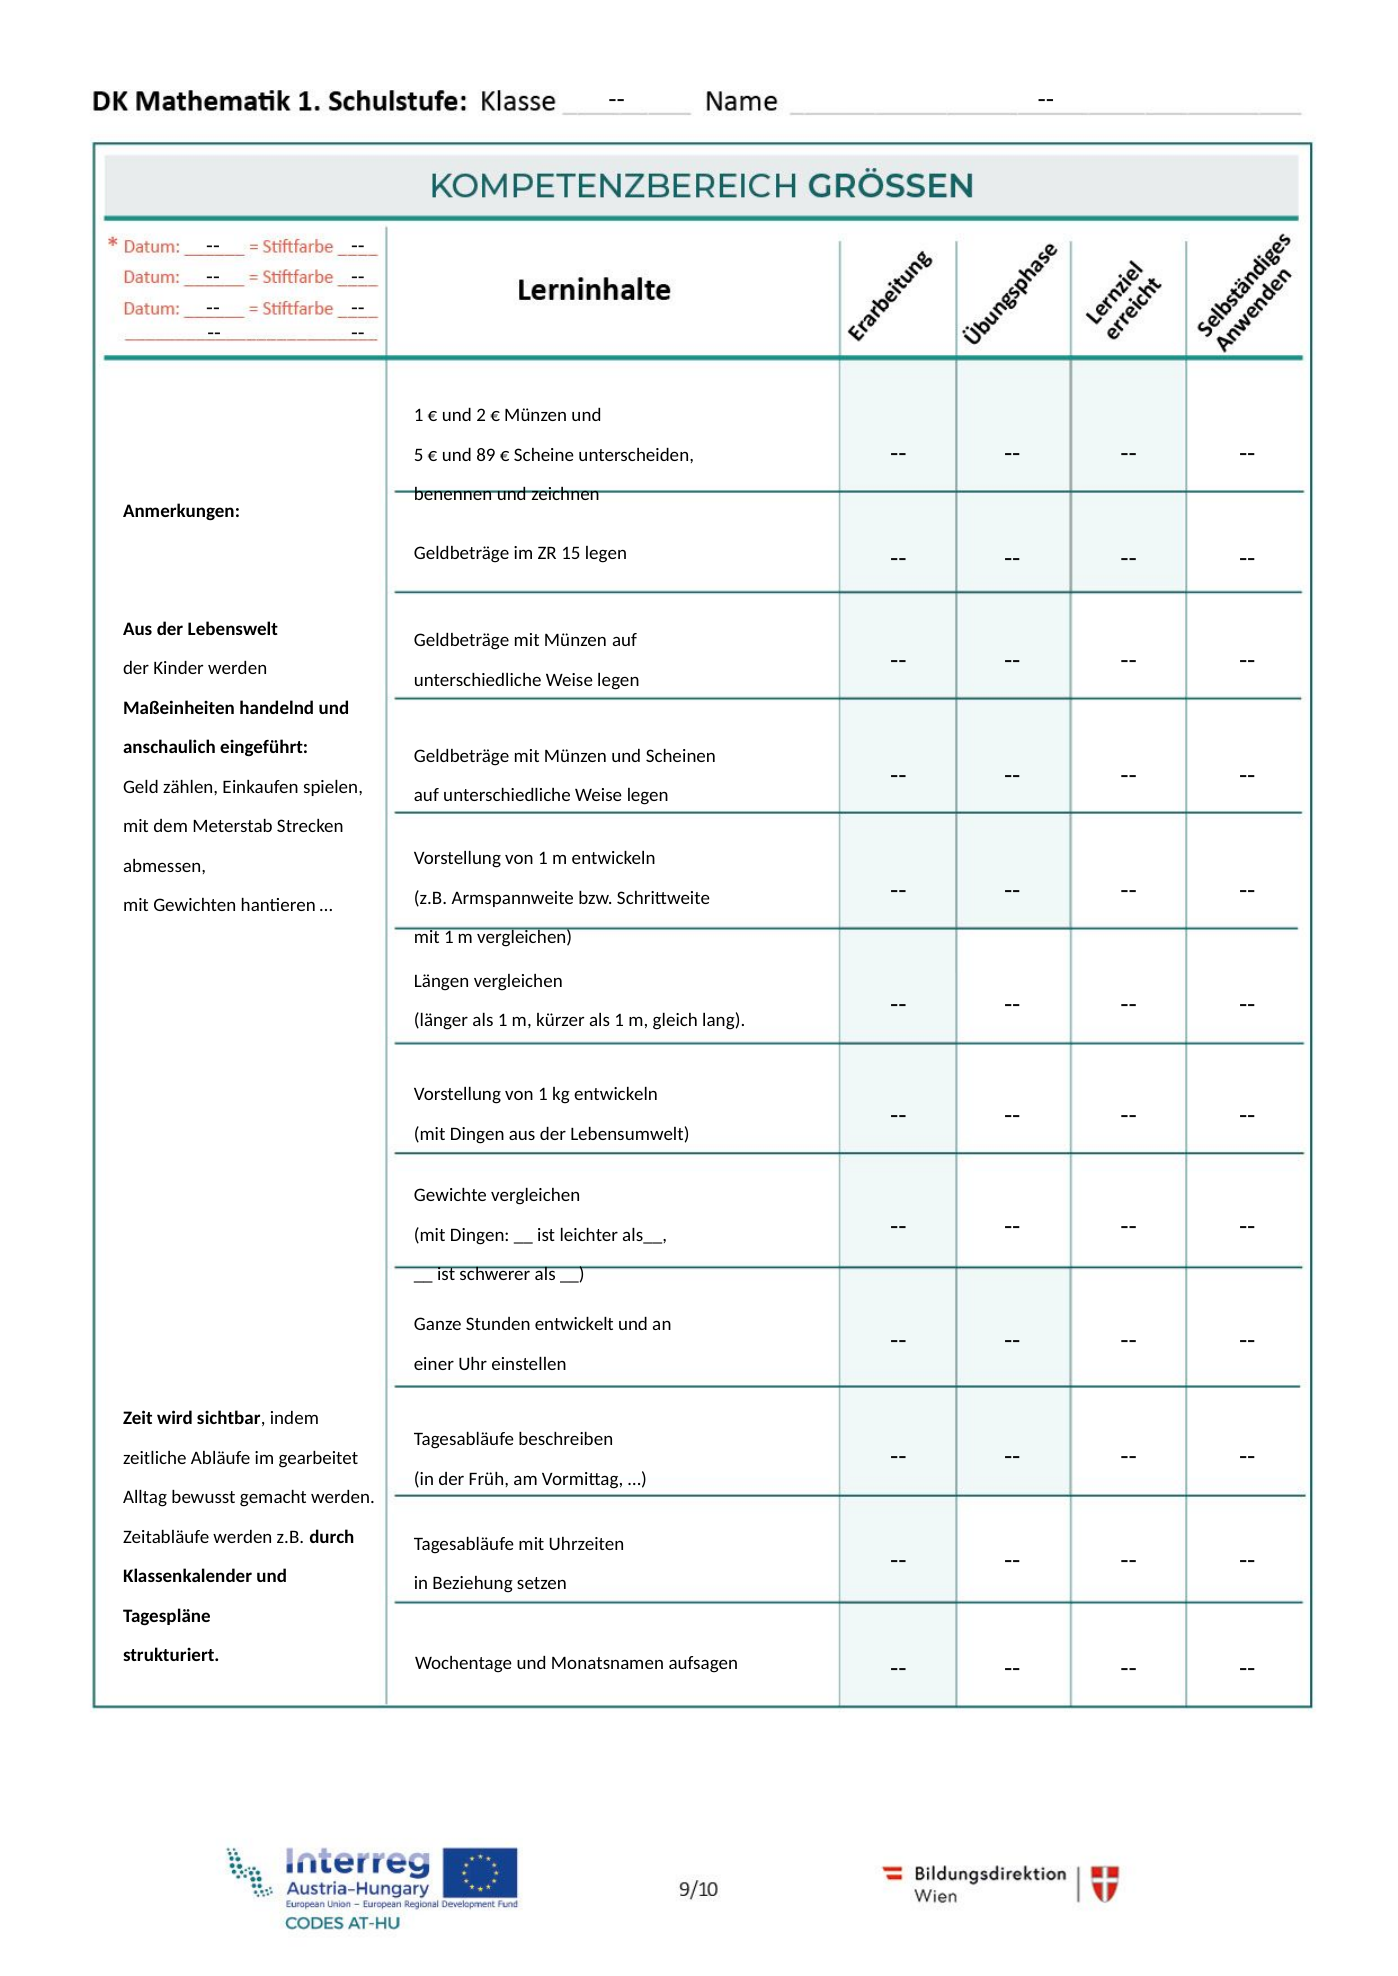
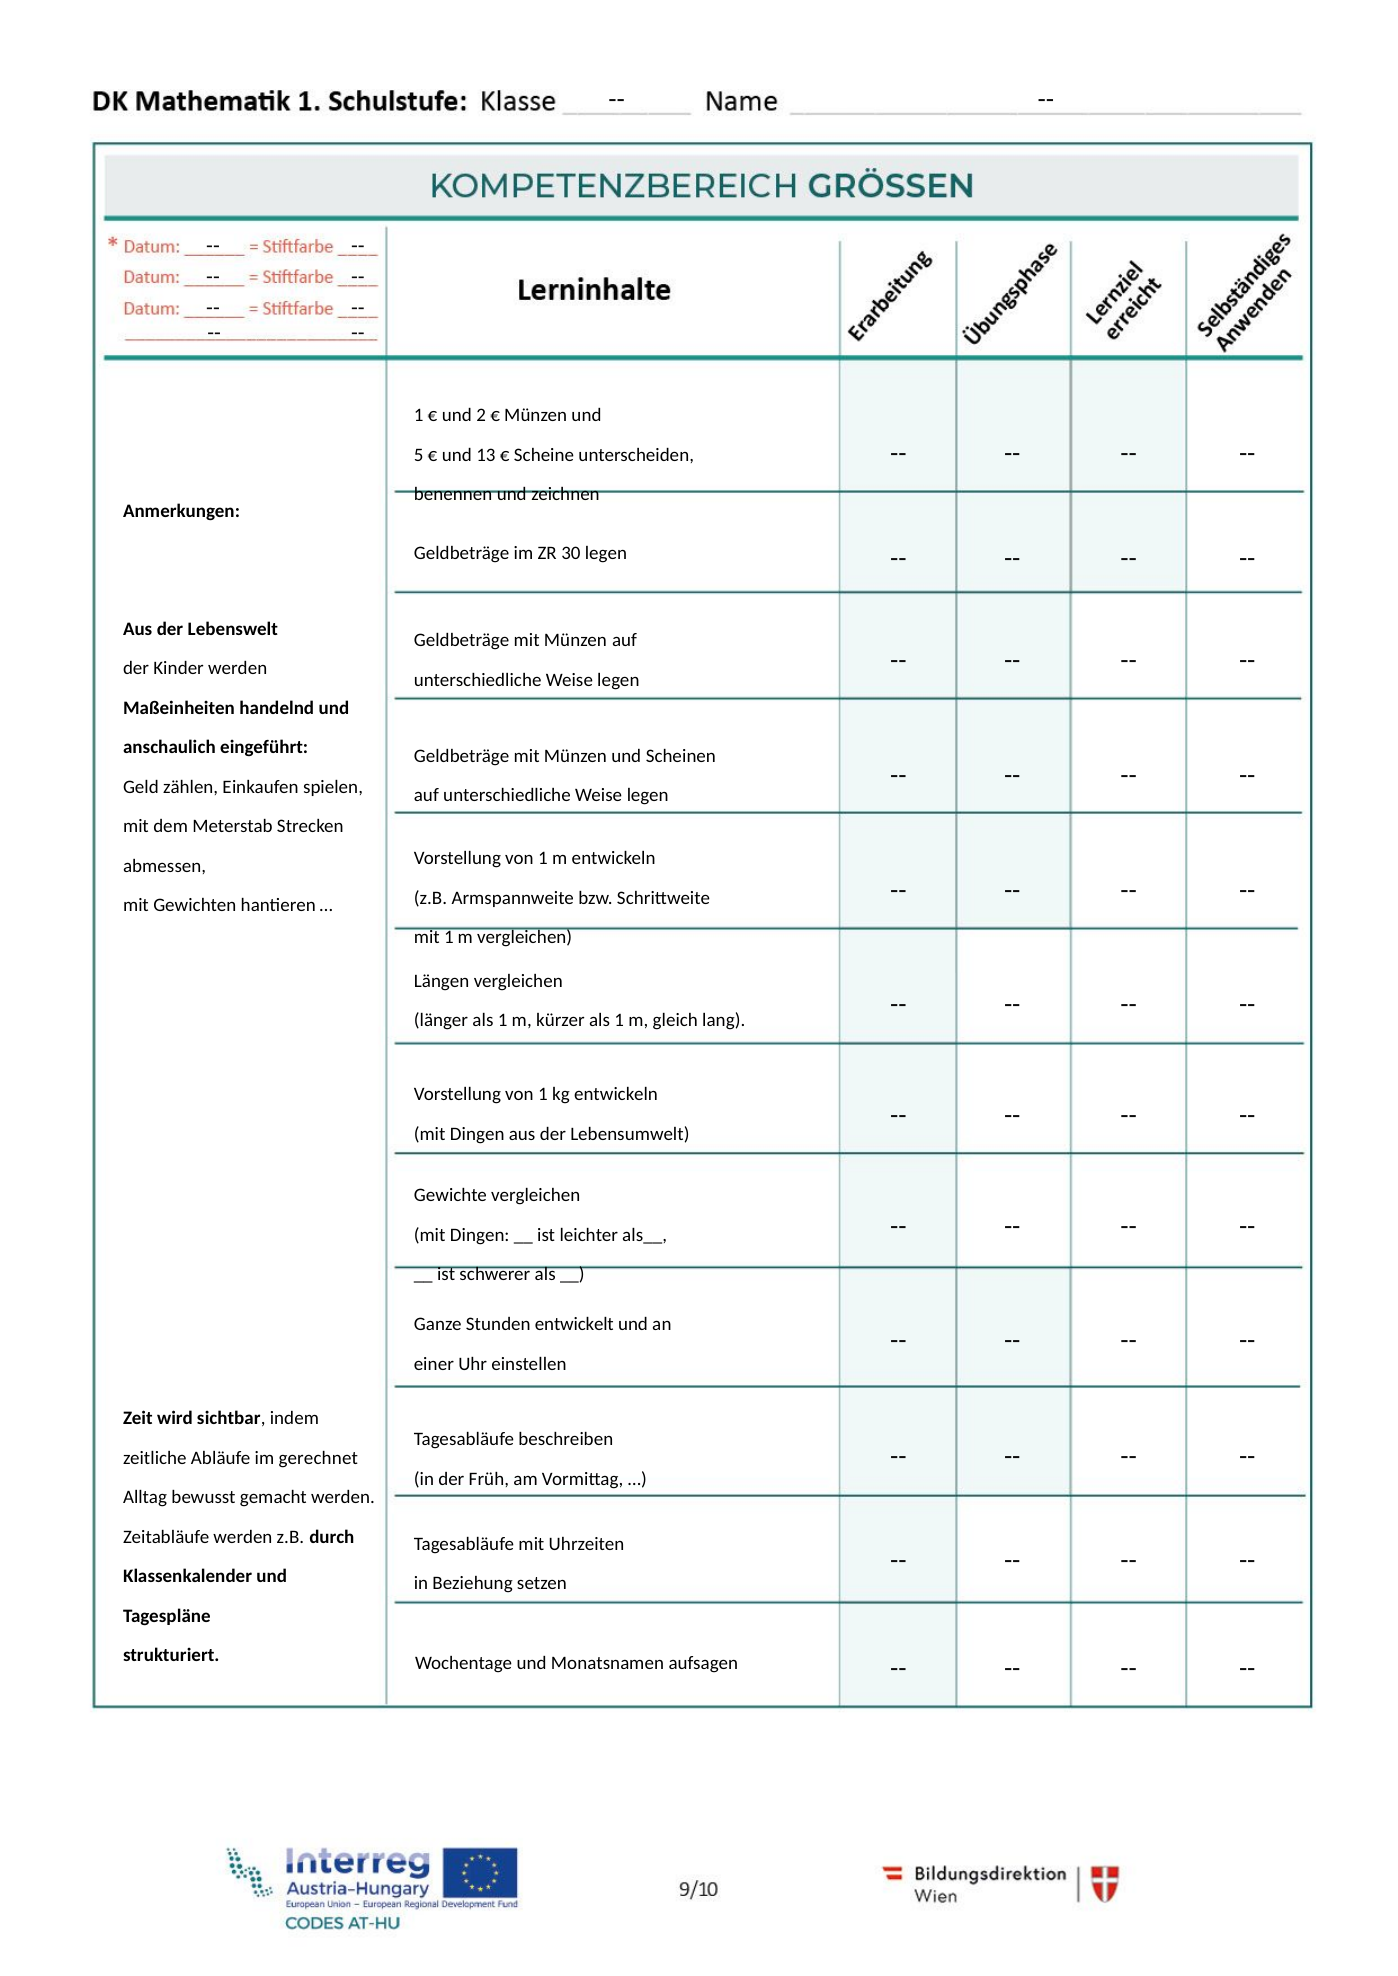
89: 89 -> 13 (486, 455)
15: 15 -> 30 (571, 553)
gearbeitet: gearbeitet -> gerechnet (318, 1458)
